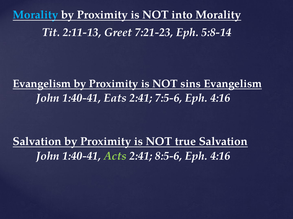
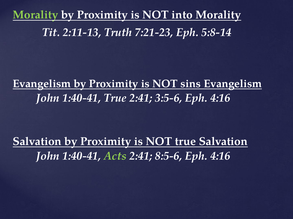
Morality colour: light blue -> light green (35, 15)
Greet: Greet -> Truth (118, 32)
1:40-41 Eats: Eats -> True (115, 98)
7:5-6: 7:5-6 -> 3:5-6 (169, 98)
